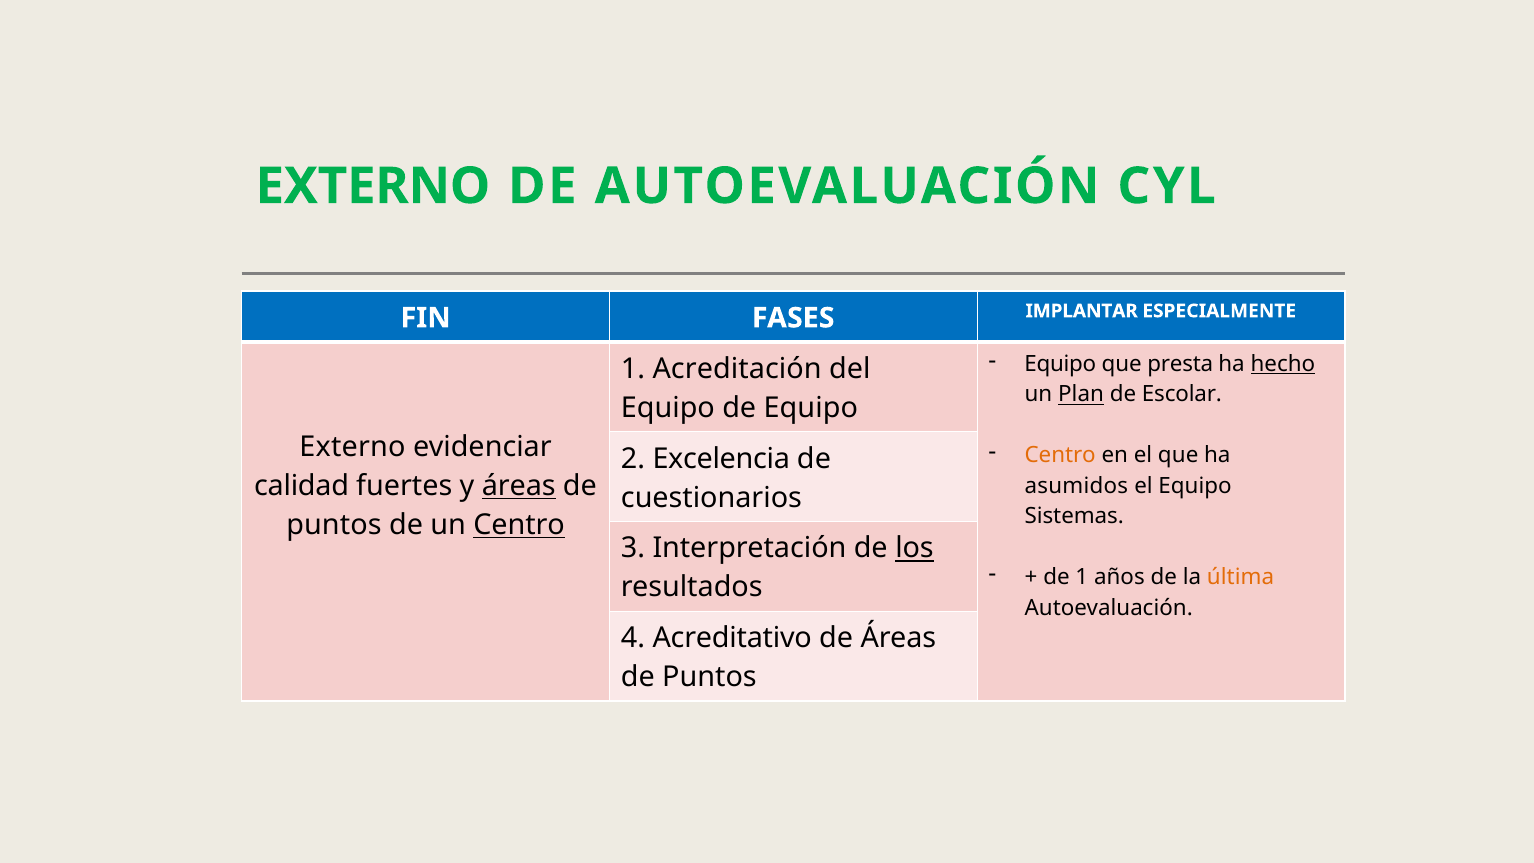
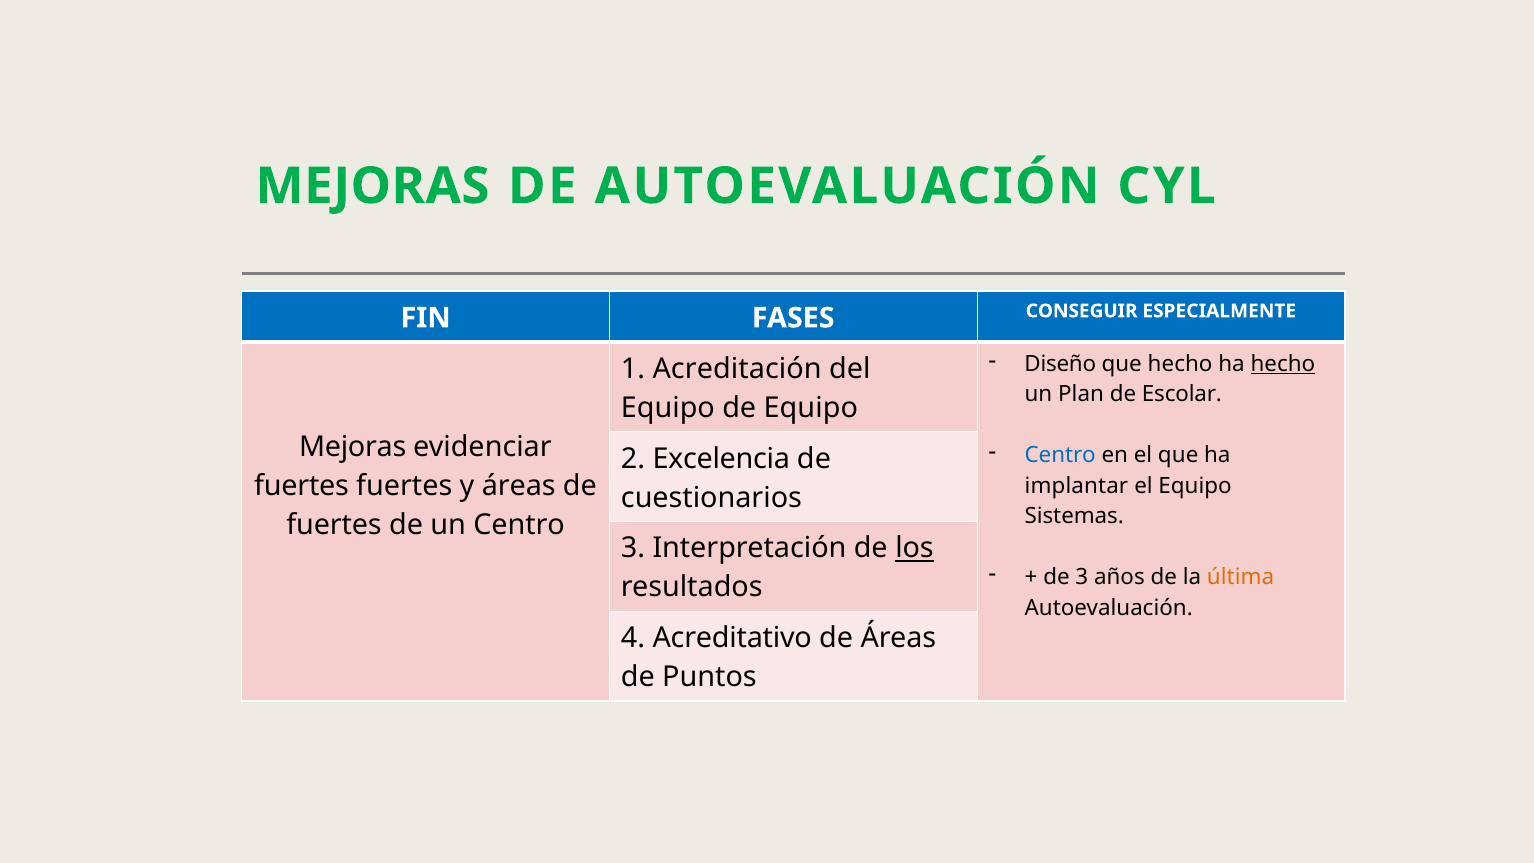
EXTERNO: EXTERNO -> MEJORAS (372, 186)
IMPLANTAR: IMPLANTAR -> CONSEGUIR (1082, 311)
Equipo: Equipo -> Diseño (1060, 364)
que presta: presta -> hecho (1180, 364)
Plan underline: present -> none (1081, 395)
Externo: Externo -> Mejoras (353, 447)
Centro colour: orange -> blue (1060, 455)
calidad: calidad -> fuertes (302, 486)
áreas underline: present -> none (519, 486)
asumidos: asumidos -> implantar (1076, 486)
puntos: puntos -> fuertes (334, 525)
Centro underline: present -> none (519, 525)
de 1: 1 -> 3 (1082, 577)
